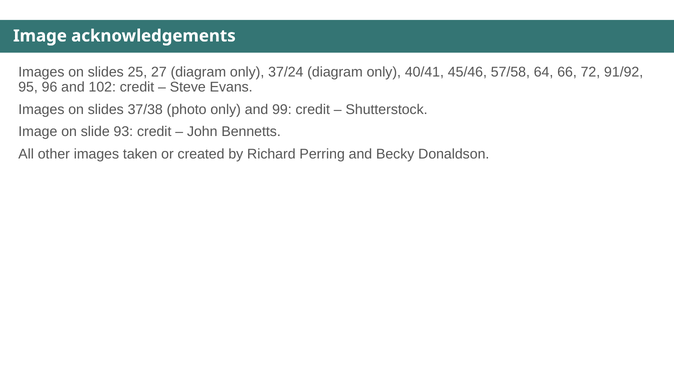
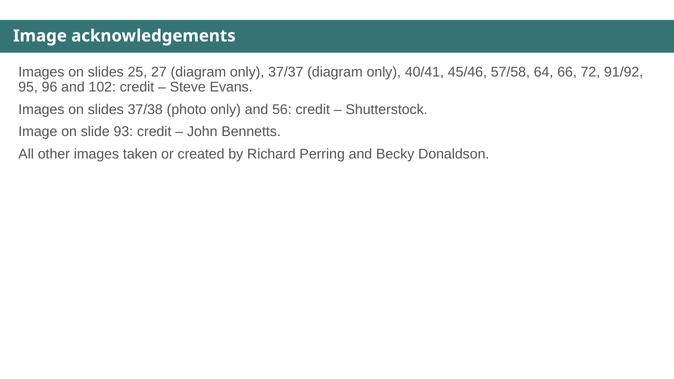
37/24: 37/24 -> 37/37 (286, 72)
99: 99 -> 56 (282, 110)
